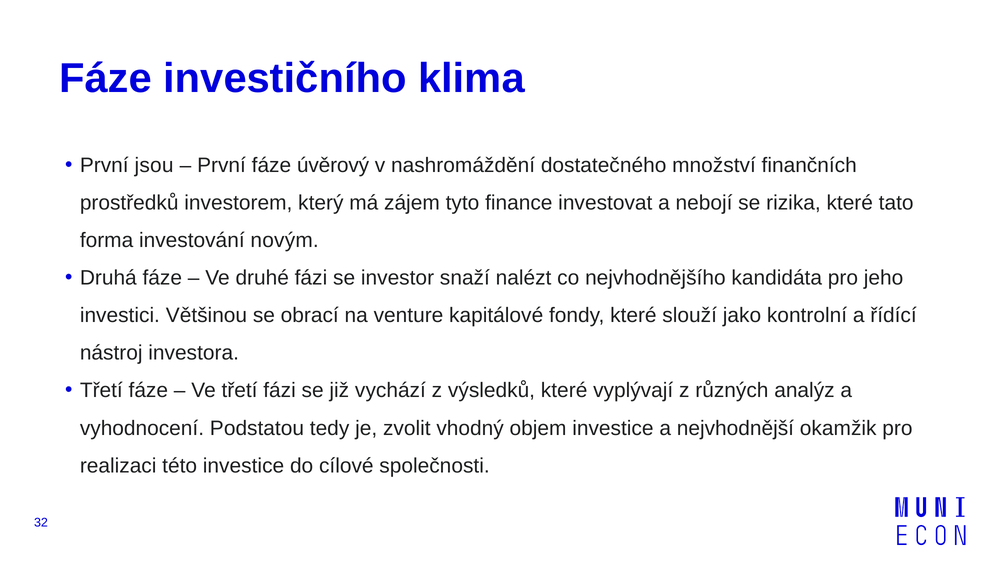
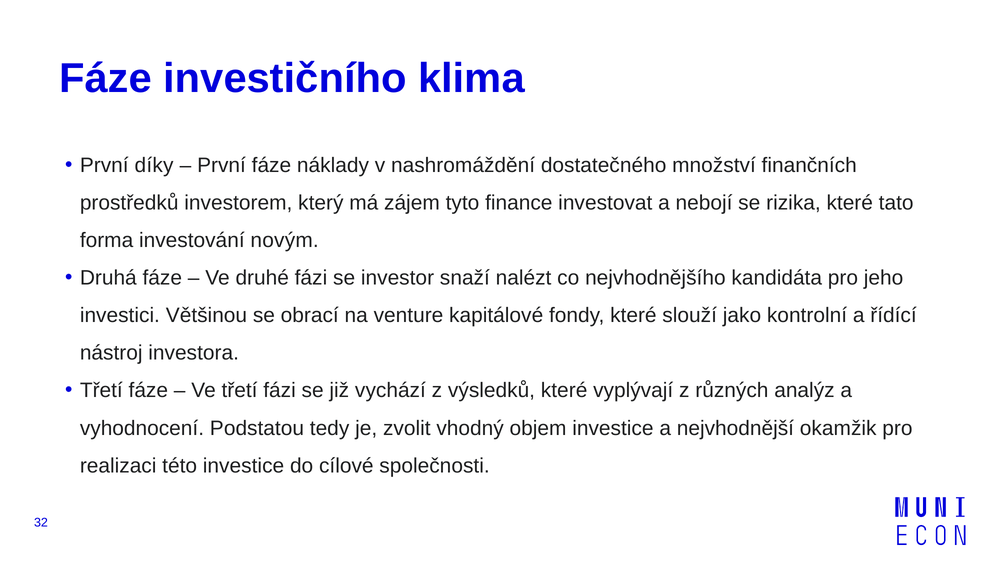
jsou: jsou -> díky (154, 166)
úvěrový: úvěrový -> náklady (333, 166)
